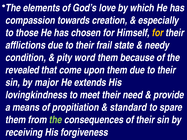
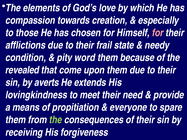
for colour: yellow -> pink (158, 33)
major: major -> averts (47, 83)
standard: standard -> everyone (128, 108)
